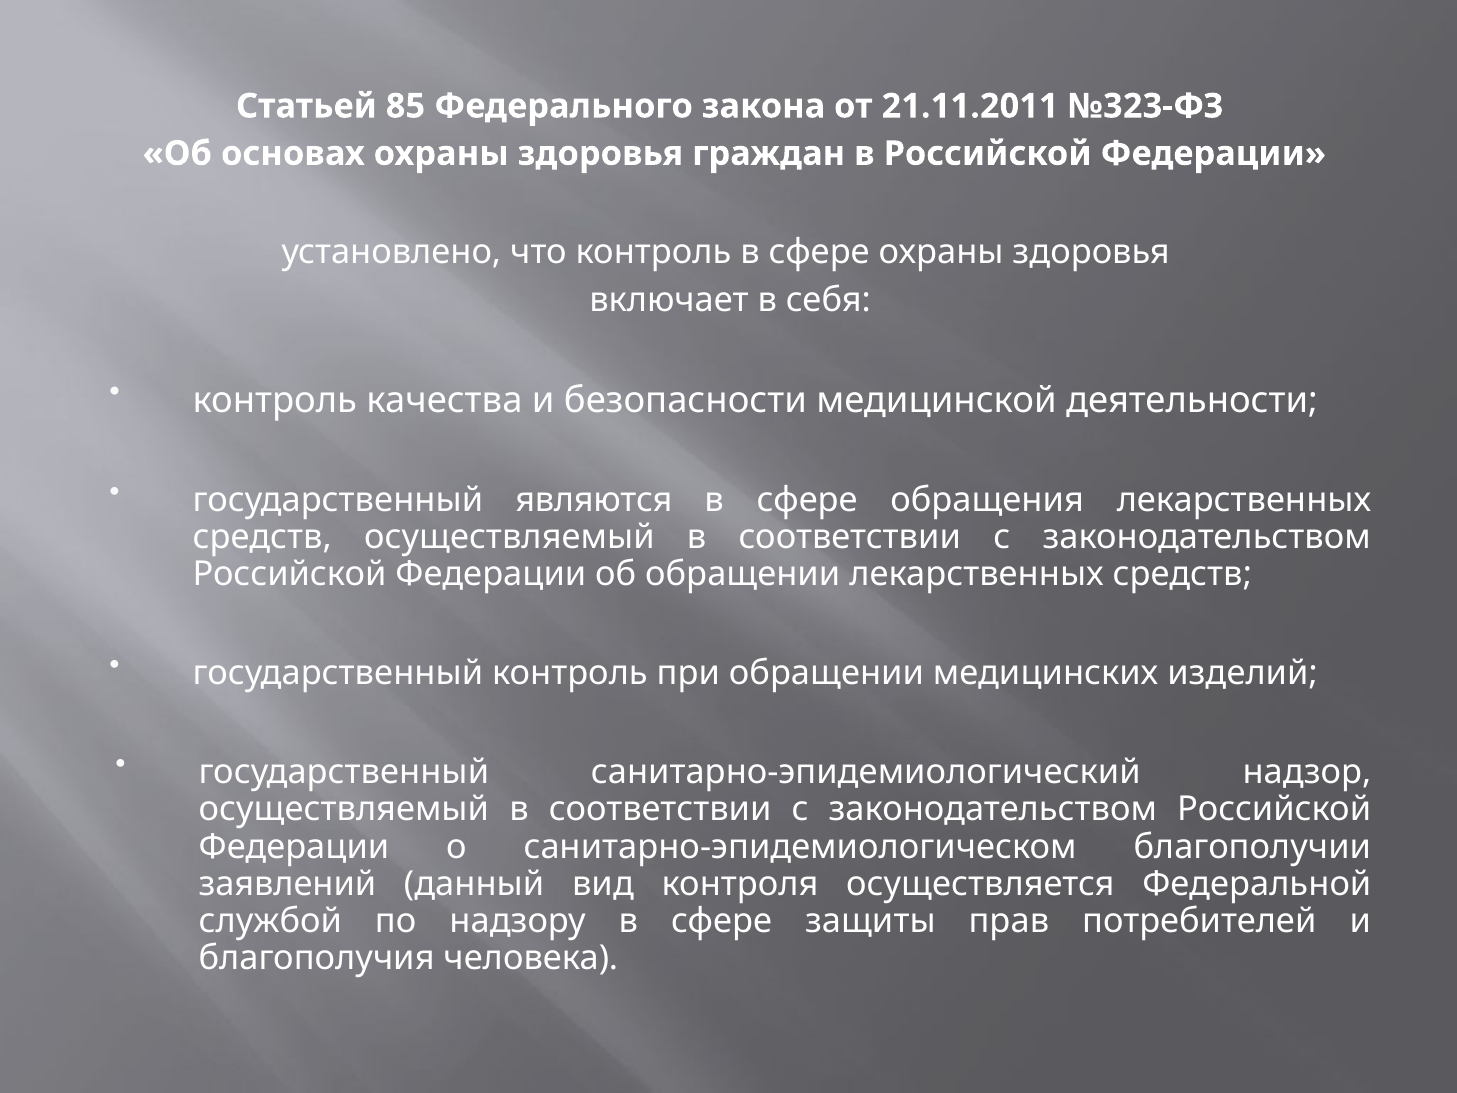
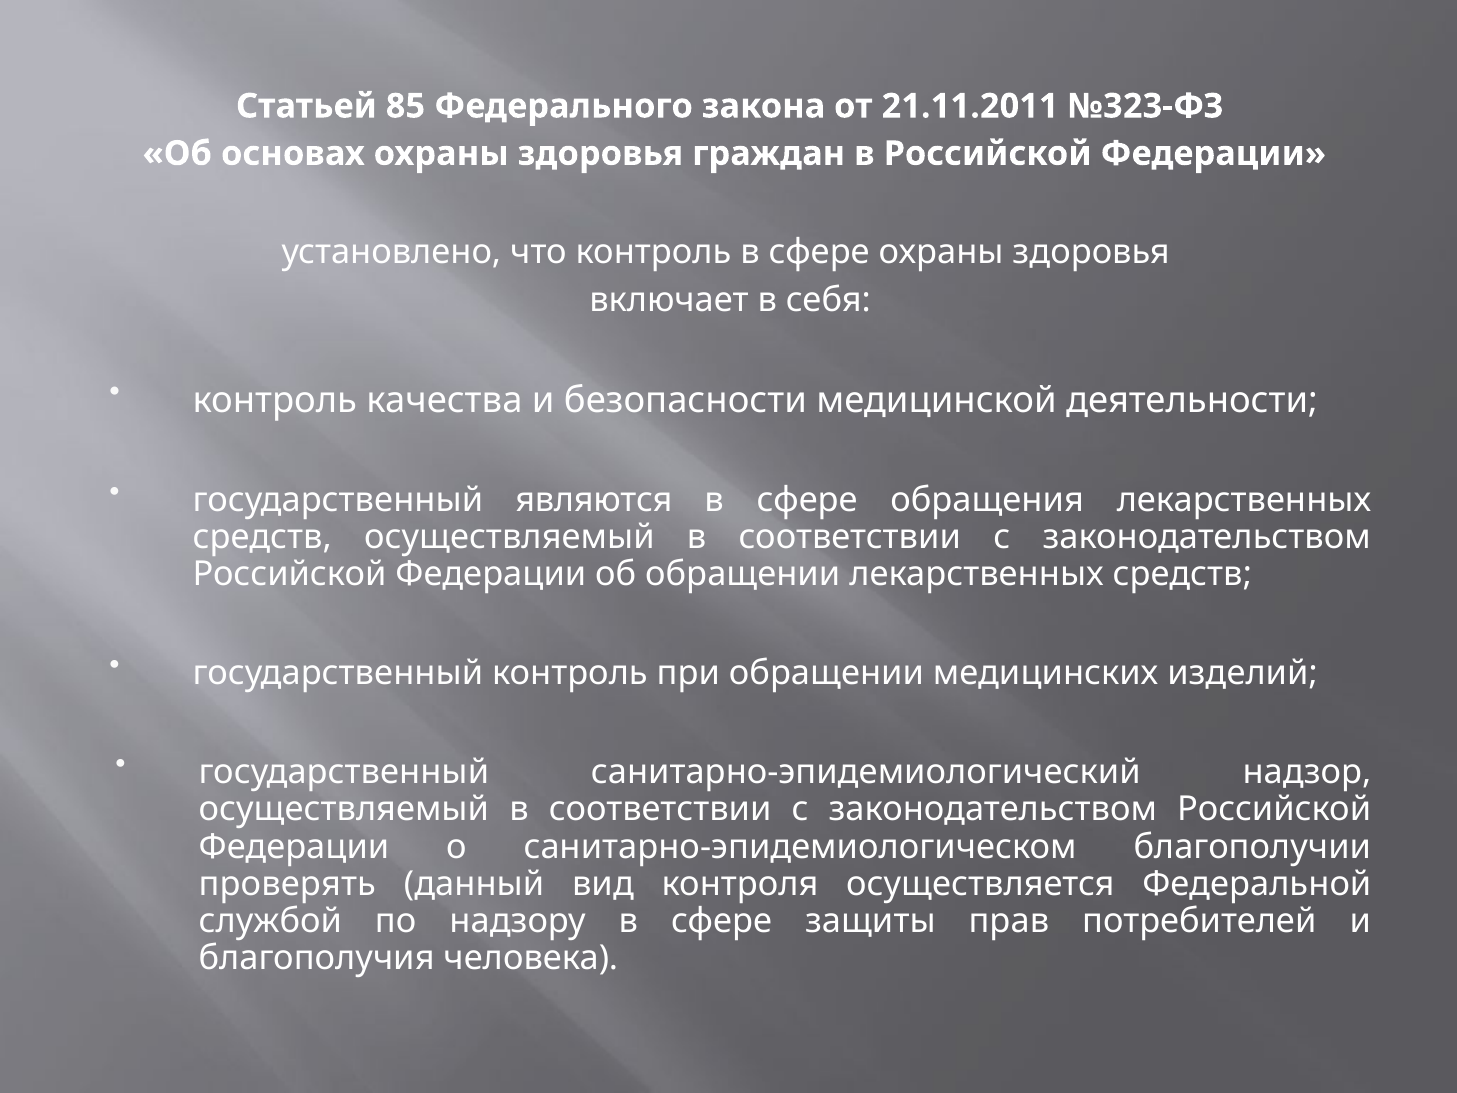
заявлений: заявлений -> проверять (287, 884)
